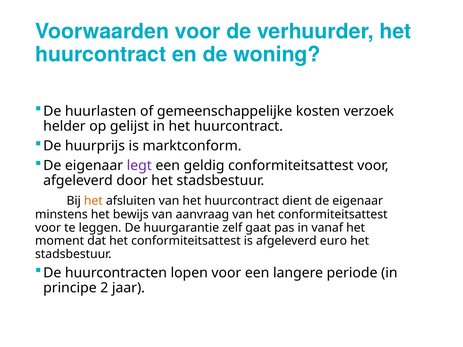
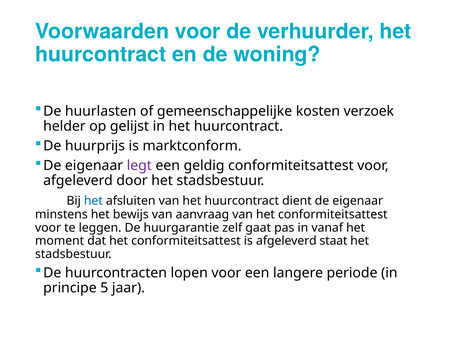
het colour: orange -> blue (93, 201)
euro: euro -> staat (334, 241)
2: 2 -> 5 (104, 288)
